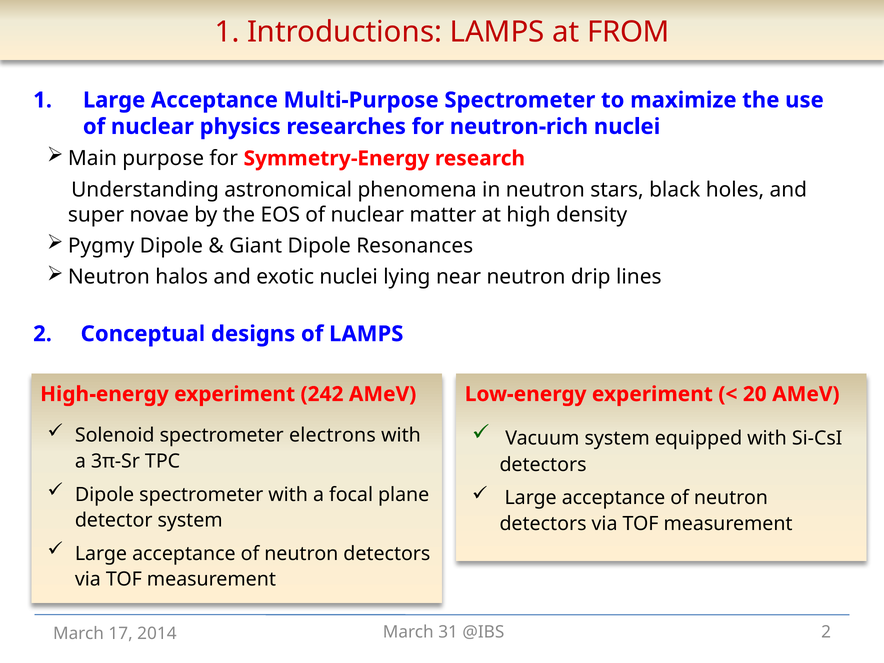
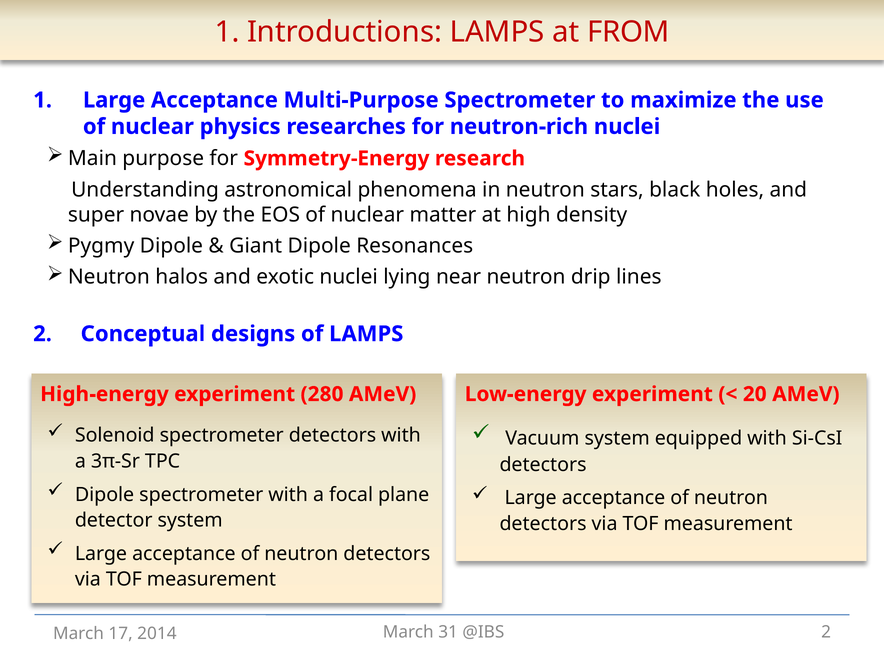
242: 242 -> 280 (322, 394)
spectrometer electrons: electrons -> detectors (332, 435)
